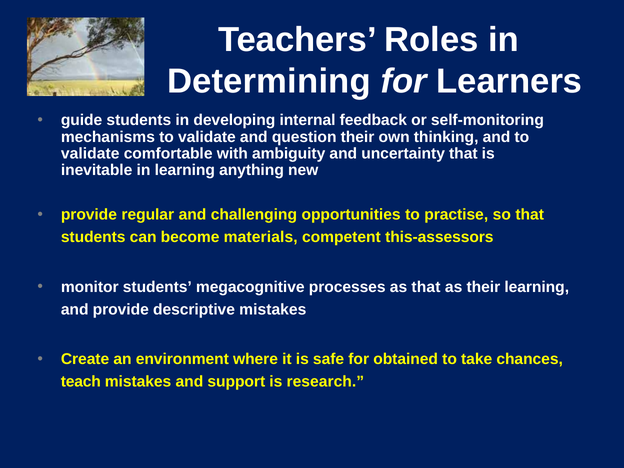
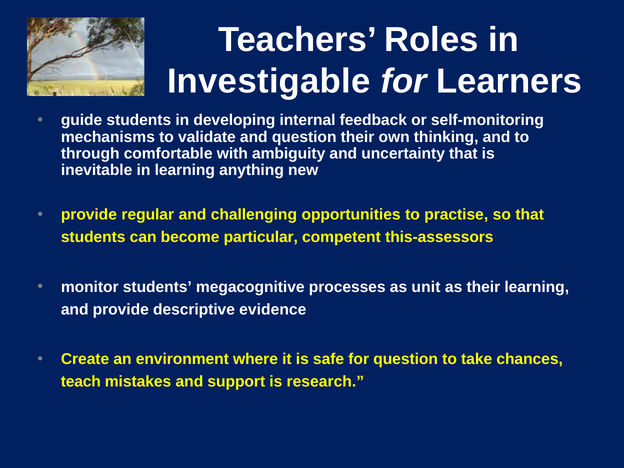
Determining: Determining -> Investigable (269, 81)
validate: validate -> through (90, 154)
materials: materials -> particular (261, 237)
as that: that -> unit (426, 287)
descriptive mistakes: mistakes -> evidence (273, 309)
for obtained: obtained -> question (406, 359)
